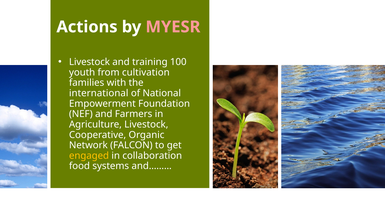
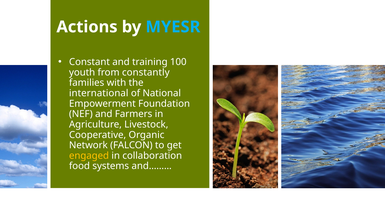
MYESR colour: pink -> light blue (173, 27)
Livestock: Livestock -> Constant (89, 62)
cultivation: cultivation -> constantly (146, 72)
